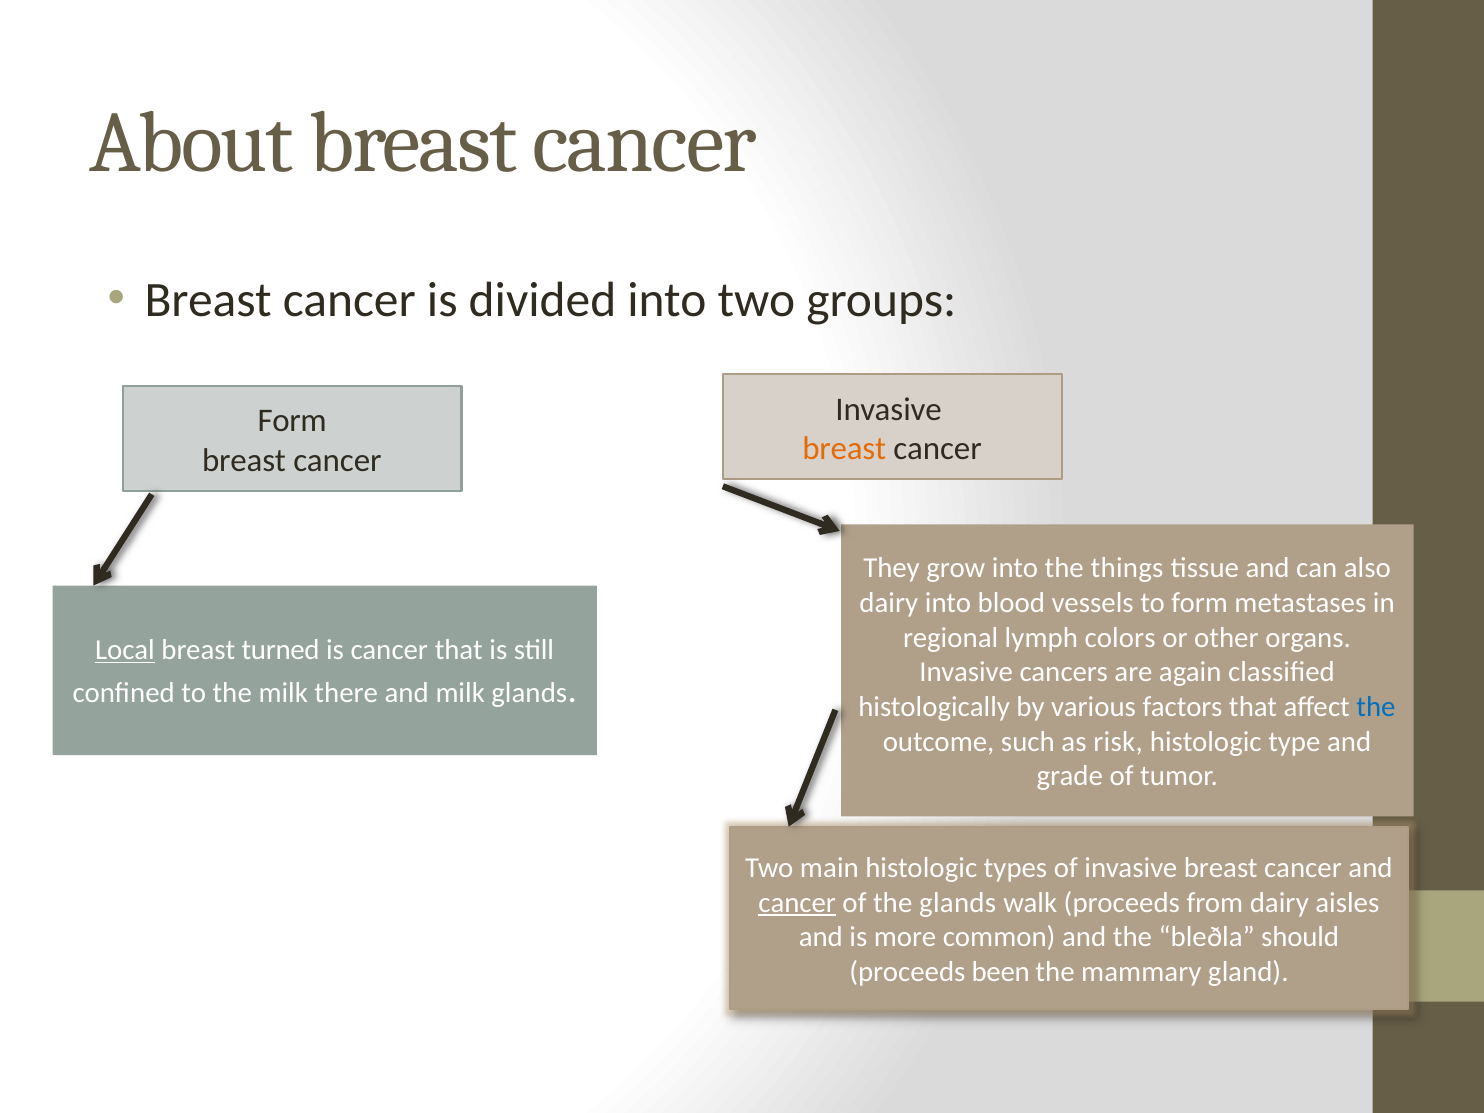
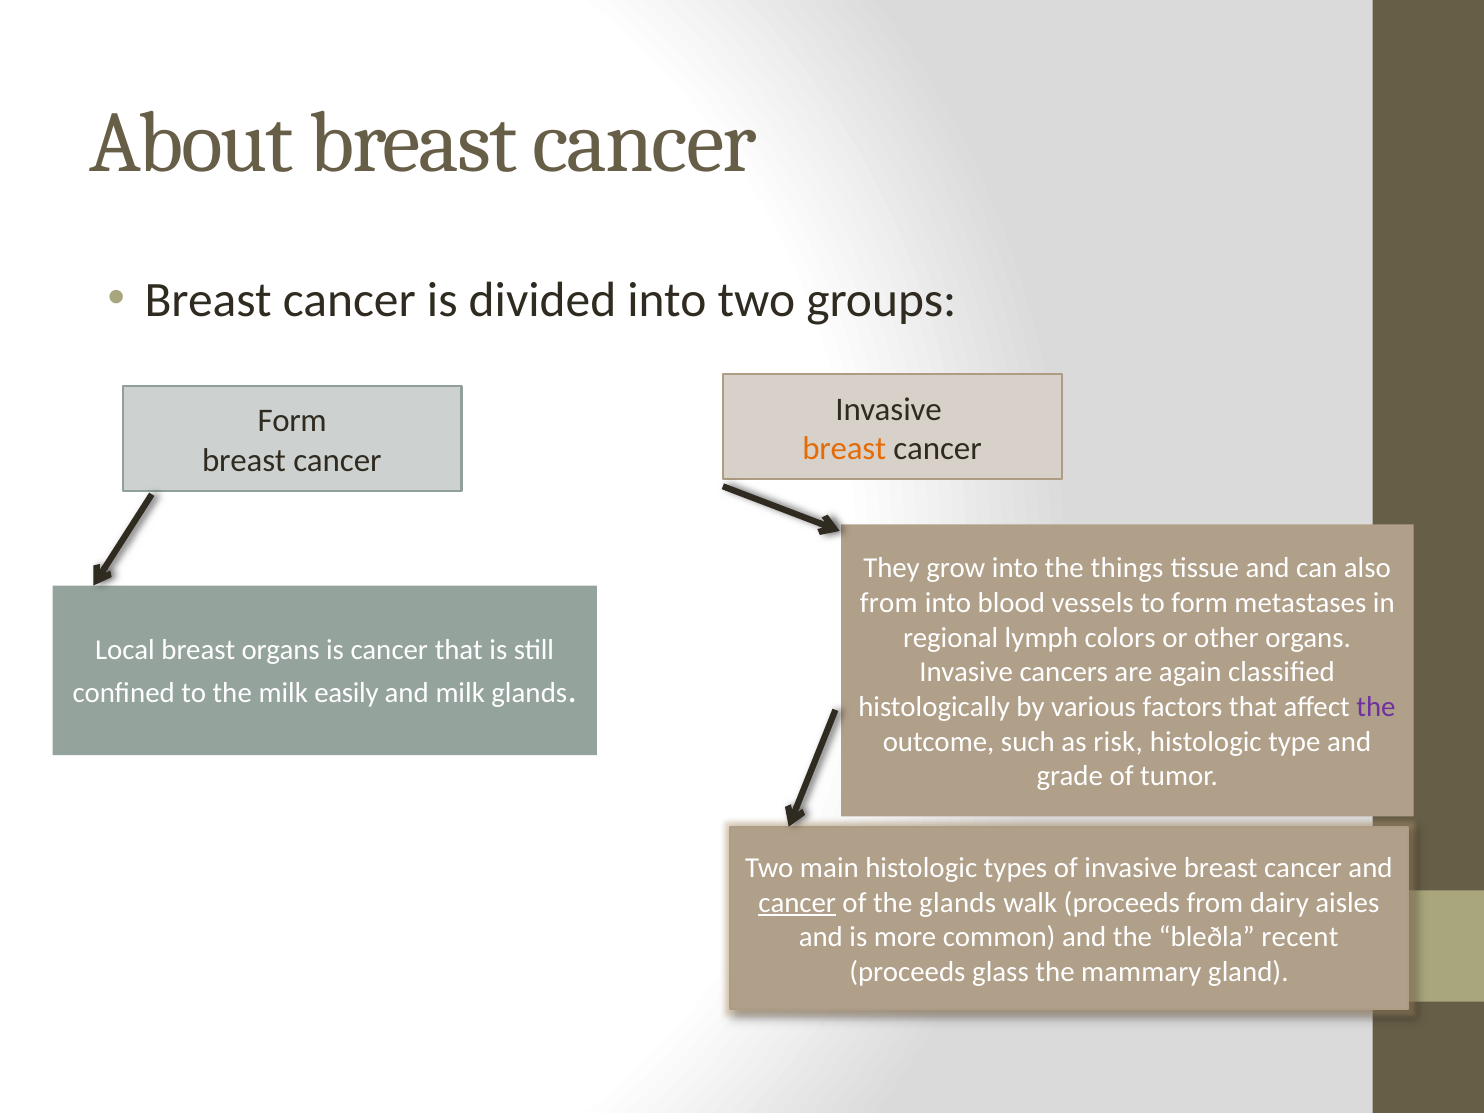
dairy: dairy -> from (889, 603)
Local underline: present -> none (125, 650)
breast turned: turned -> organs (281, 650)
there: there -> easily (346, 693)
the colour: blue -> purple (1376, 707)
should: should -> recent (1300, 937)
been: been -> glass (1000, 972)
